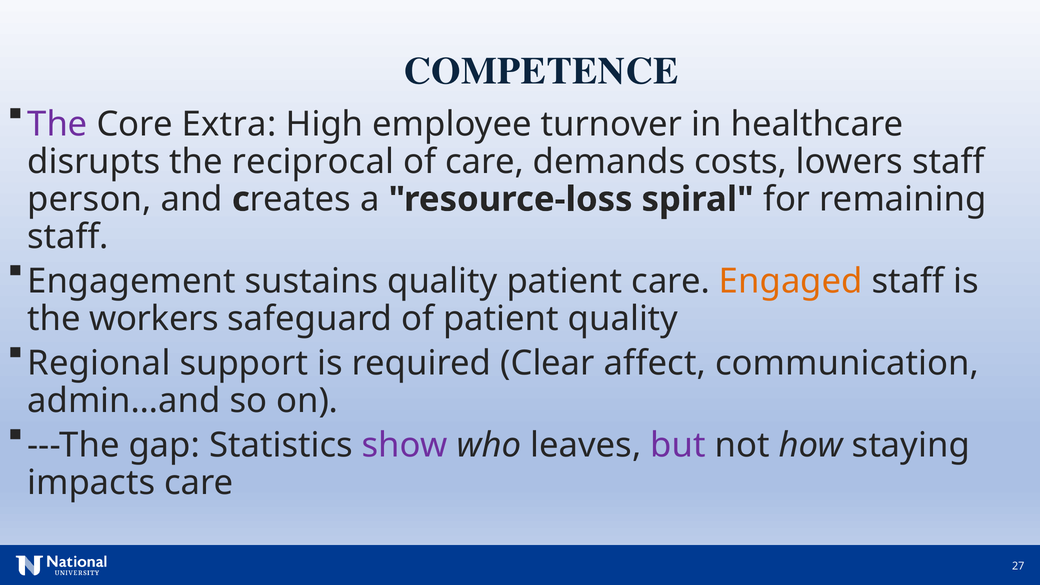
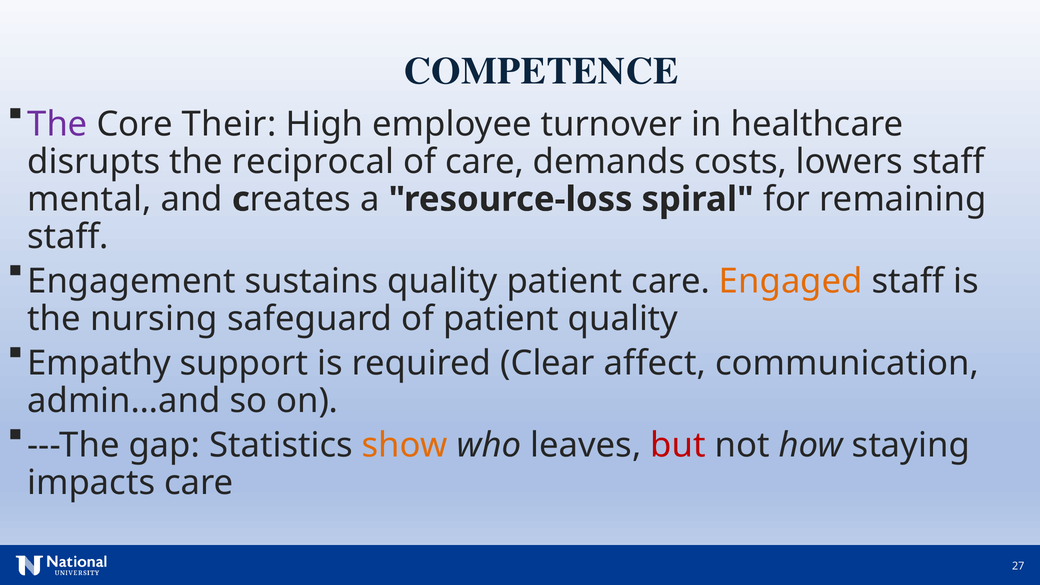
Extra: Extra -> Their (229, 124)
person: person -> mental (89, 199)
workers: workers -> nursing (154, 319)
Regional: Regional -> Empathy (99, 363)
show colour: purple -> orange (405, 445)
but colour: purple -> red (678, 445)
